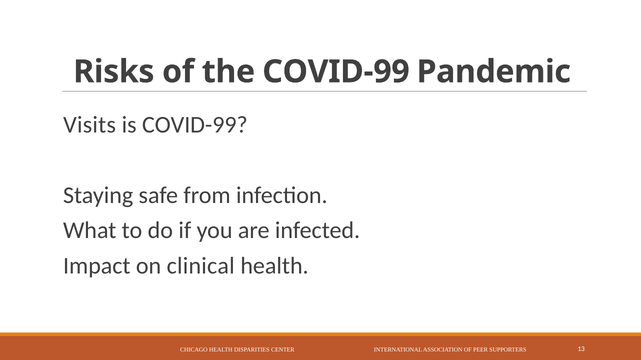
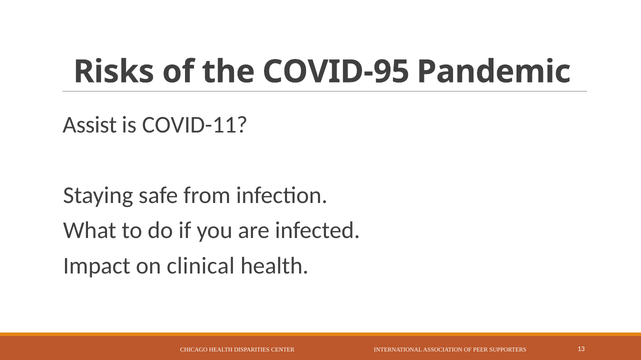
the COVID-99: COVID-99 -> COVID-95 (336, 72)
Visits: Visits -> Assist (90, 125)
is COVID-99: COVID-99 -> COVID-11 (195, 125)
